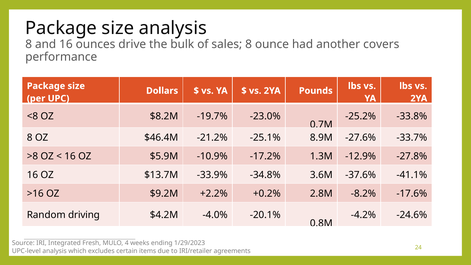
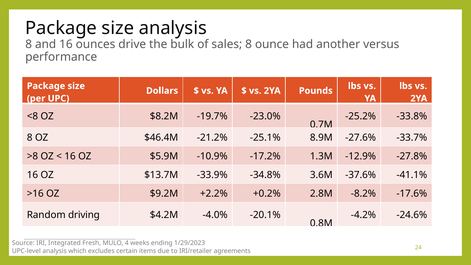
covers: covers -> versus (381, 44)
